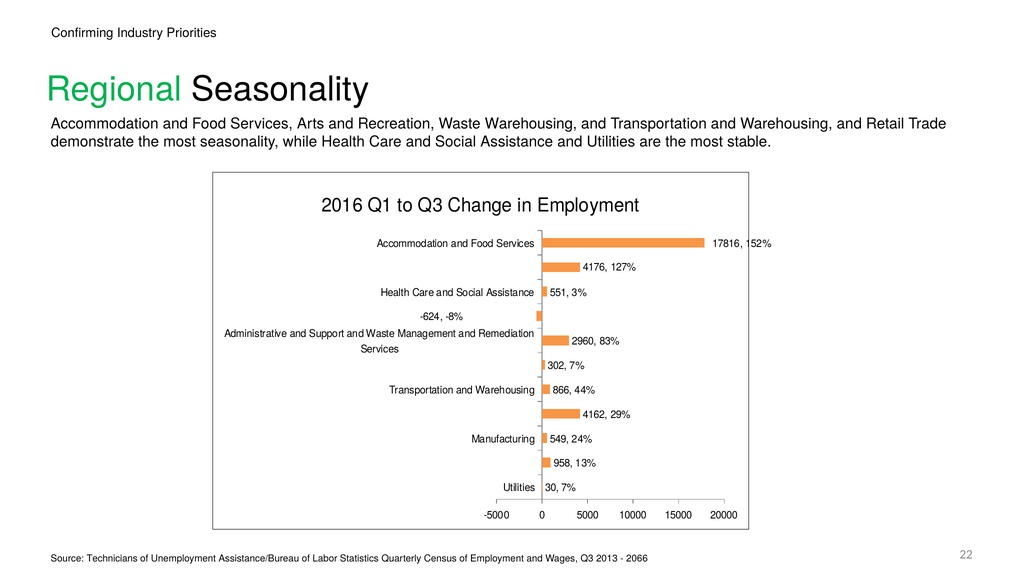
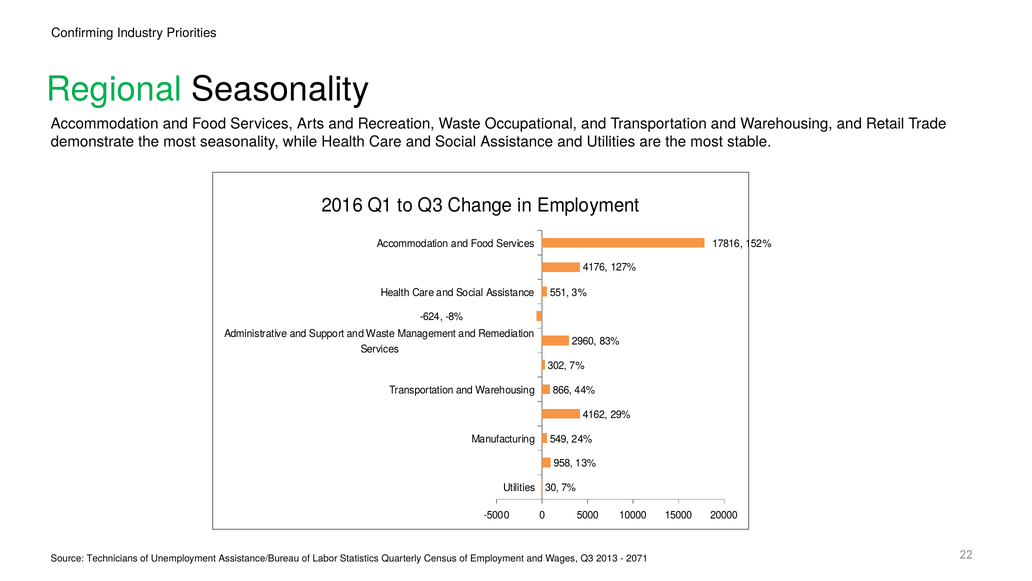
Waste Warehousing: Warehousing -> Occupational (531, 124)
2066: 2066 -> 2071 (637, 558)
